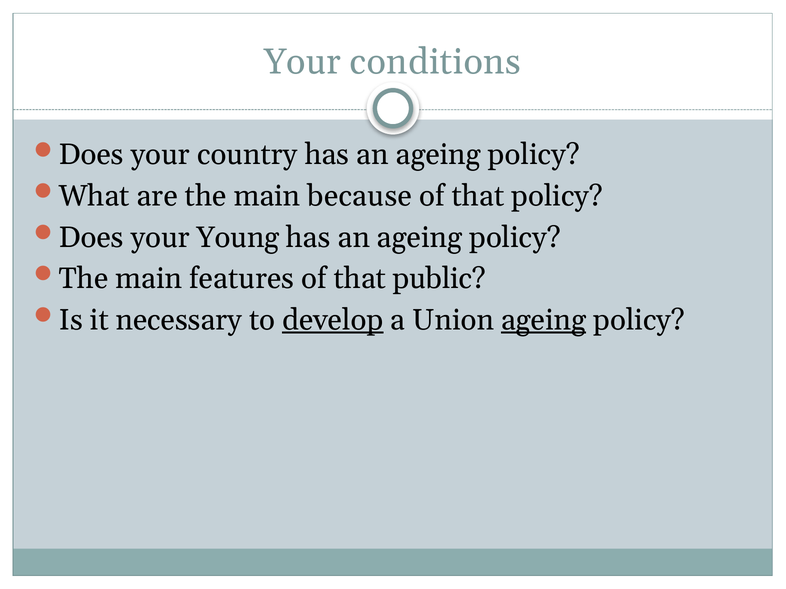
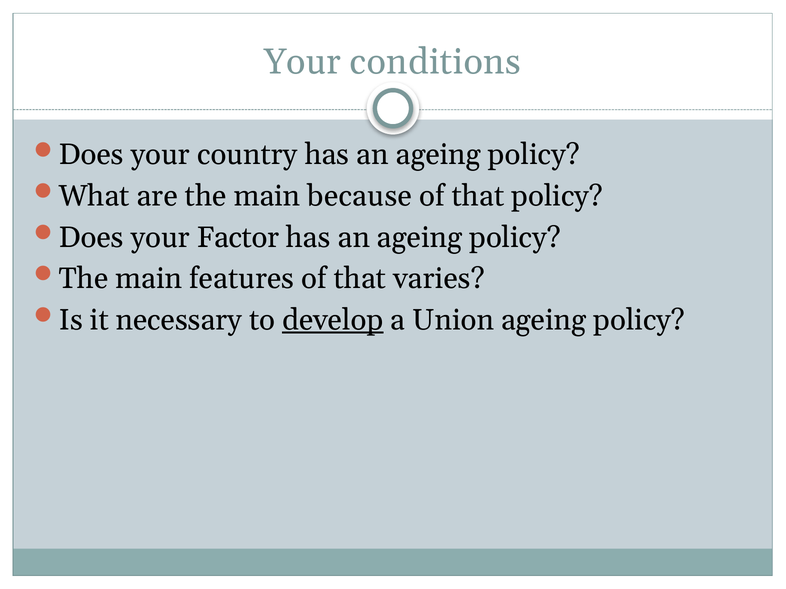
Young: Young -> Factor (238, 238)
public: public -> varies (439, 279)
ageing underline: present -> none (544, 320)
